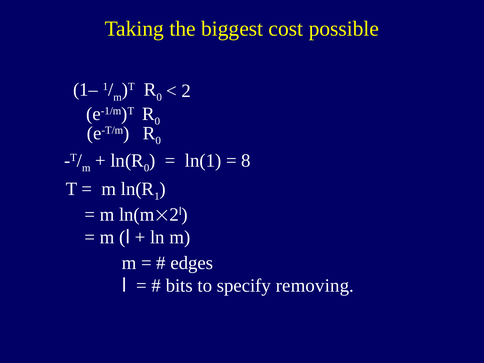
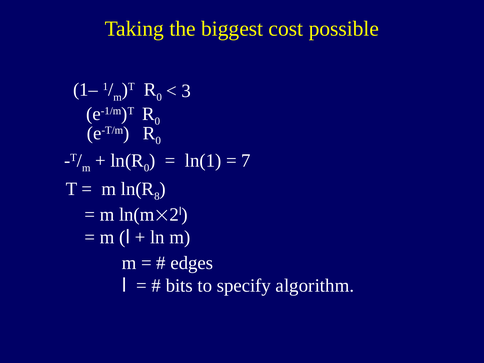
2: 2 -> 3 (186, 91)
8: 8 -> 7 (246, 161)
1: 1 -> 8 (157, 196)
removing: removing -> algorithm (315, 286)
